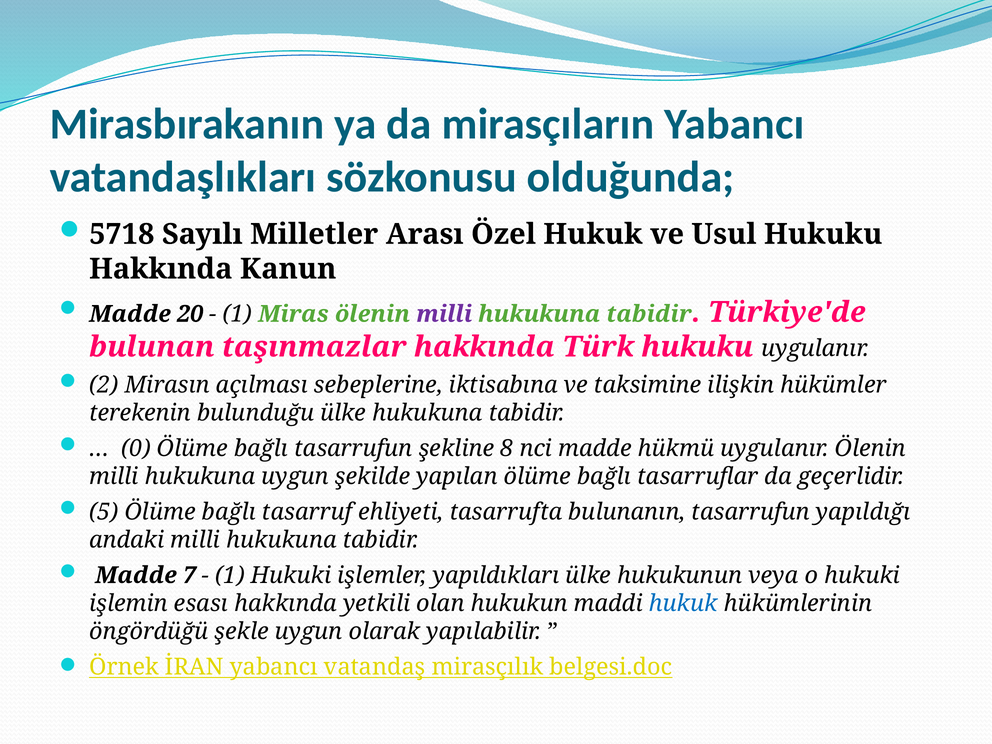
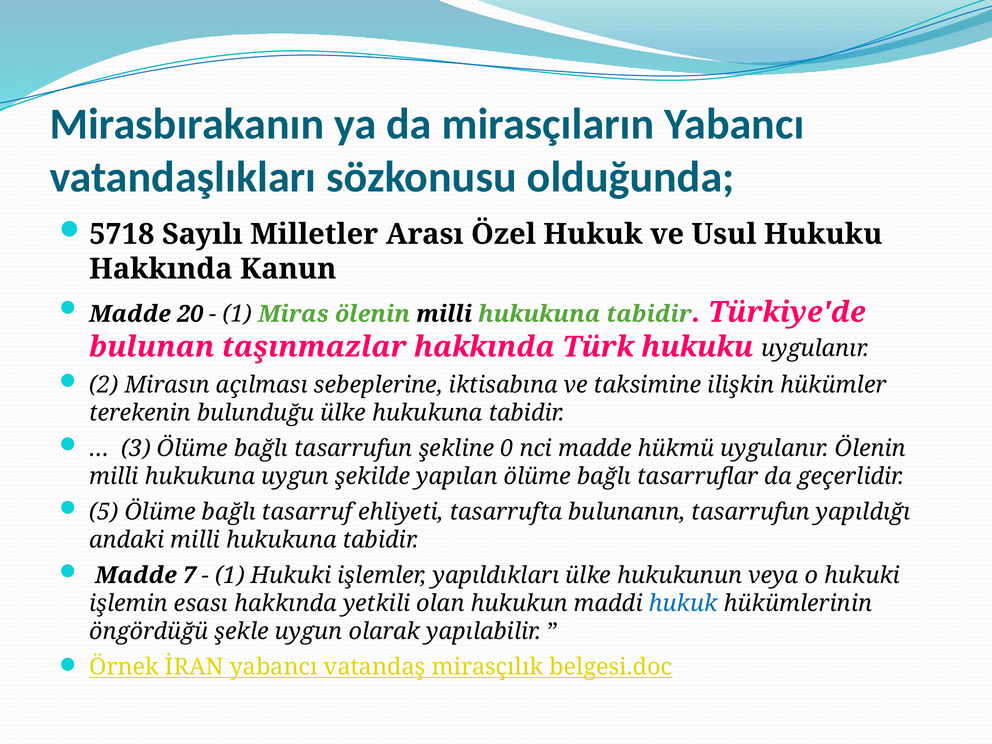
milli colour: purple -> black (444, 314)
0: 0 -> 3 (136, 449)
8: 8 -> 0 (507, 449)
